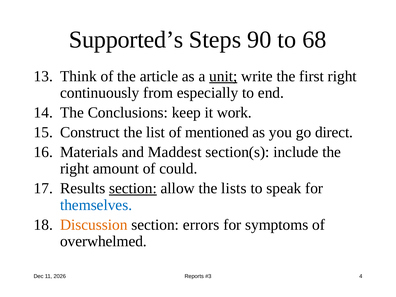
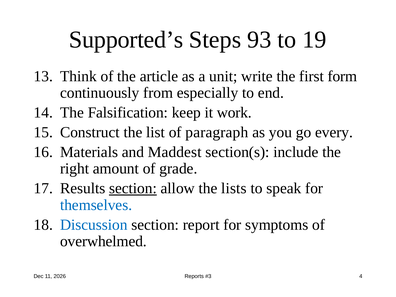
90: 90 -> 93 (259, 40)
68: 68 -> 19 (314, 40)
unit underline: present -> none (223, 76)
first right: right -> form (342, 76)
Conclusions: Conclusions -> Falsification (128, 113)
mentioned: mentioned -> paragraph (217, 132)
direct: direct -> every (334, 132)
could: could -> grade (178, 169)
Discussion colour: orange -> blue (94, 225)
errors: errors -> report (201, 225)
